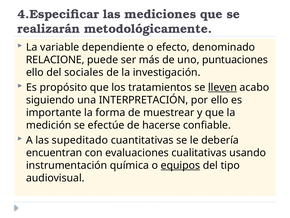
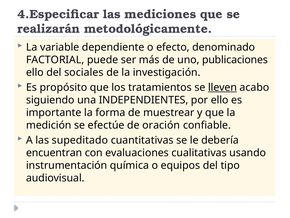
RELACIONE: RELACIONE -> FACTORIAL (55, 60)
puntuaciones: puntuaciones -> publicaciones (235, 60)
INTERPRETACIÓN: INTERPRETACIÓN -> INDEPENDIENTES (144, 100)
hacerse: hacerse -> oración (161, 125)
equipos underline: present -> none (180, 165)
